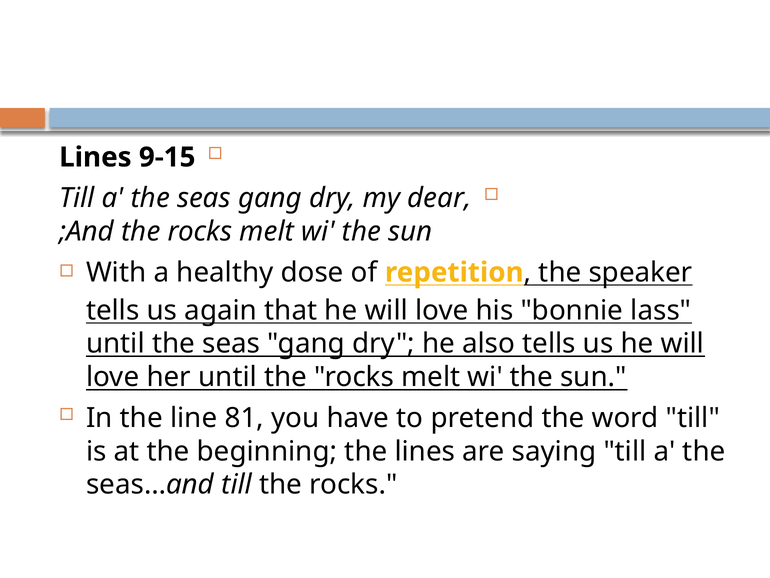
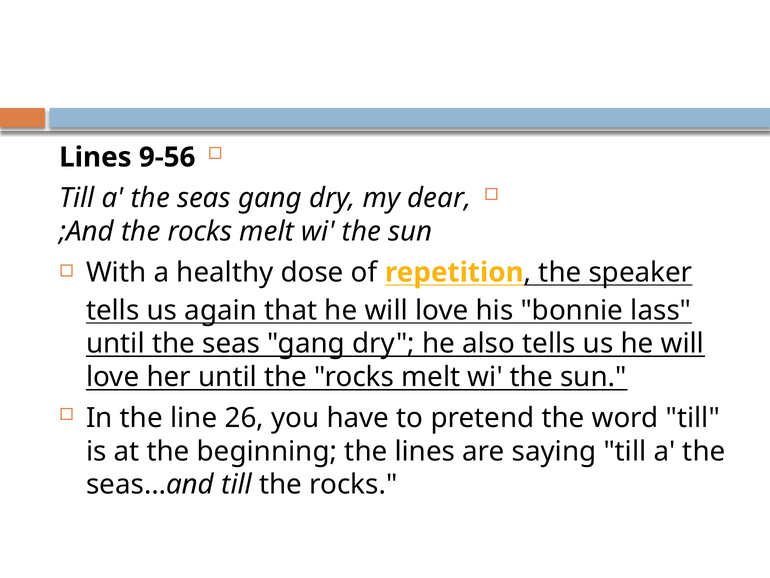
9-15: 9-15 -> 9-56 (167, 157)
81: 81 -> 26 (244, 418)
